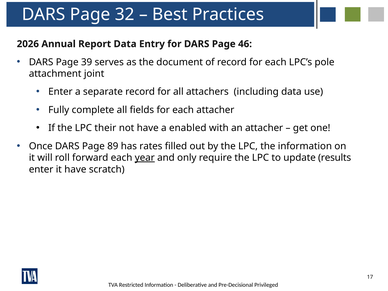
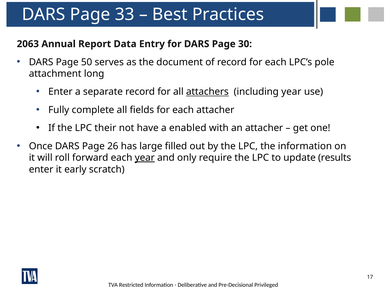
32: 32 -> 33 (125, 15)
2026: 2026 -> 2063 (28, 44)
46: 46 -> 30 (245, 44)
39: 39 -> 50 (87, 62)
joint: joint -> long (94, 74)
attachers underline: none -> present (207, 92)
including data: data -> year (291, 92)
89: 89 -> 26 (113, 146)
rates: rates -> large (151, 146)
it have: have -> early (75, 169)
